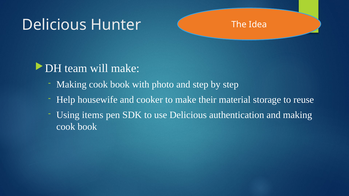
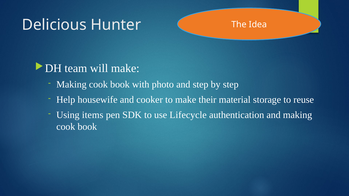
use Delicious: Delicious -> Lifecycle (188, 115)
